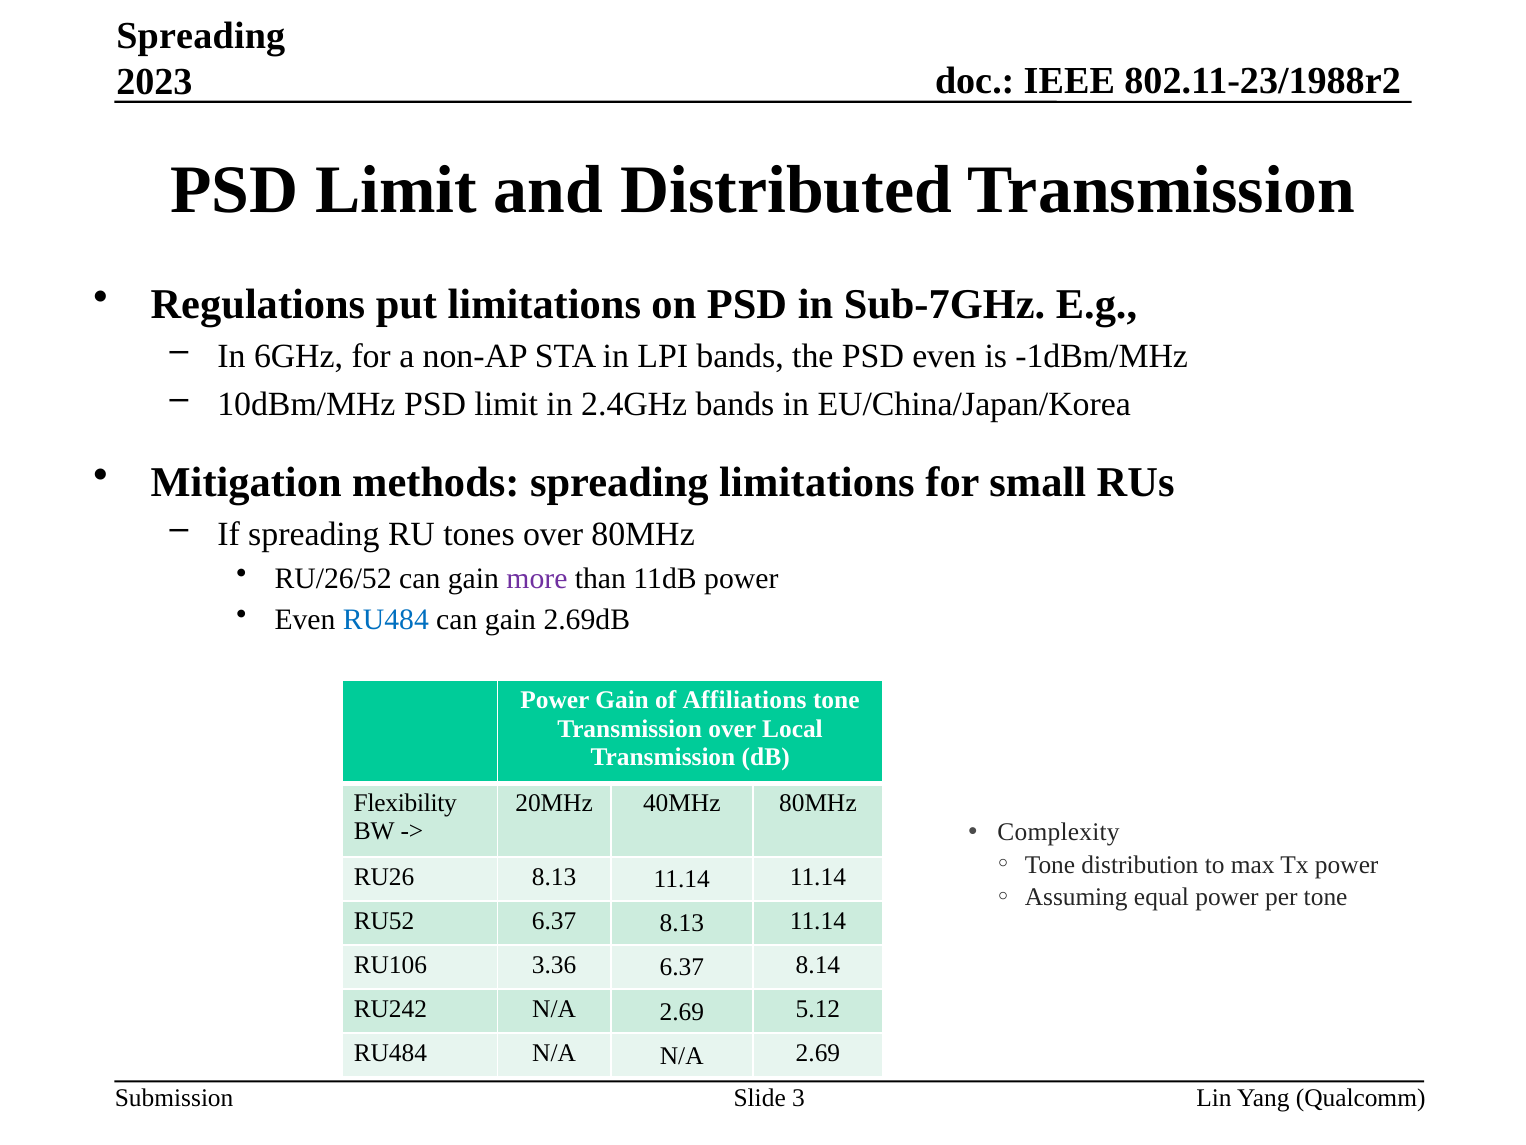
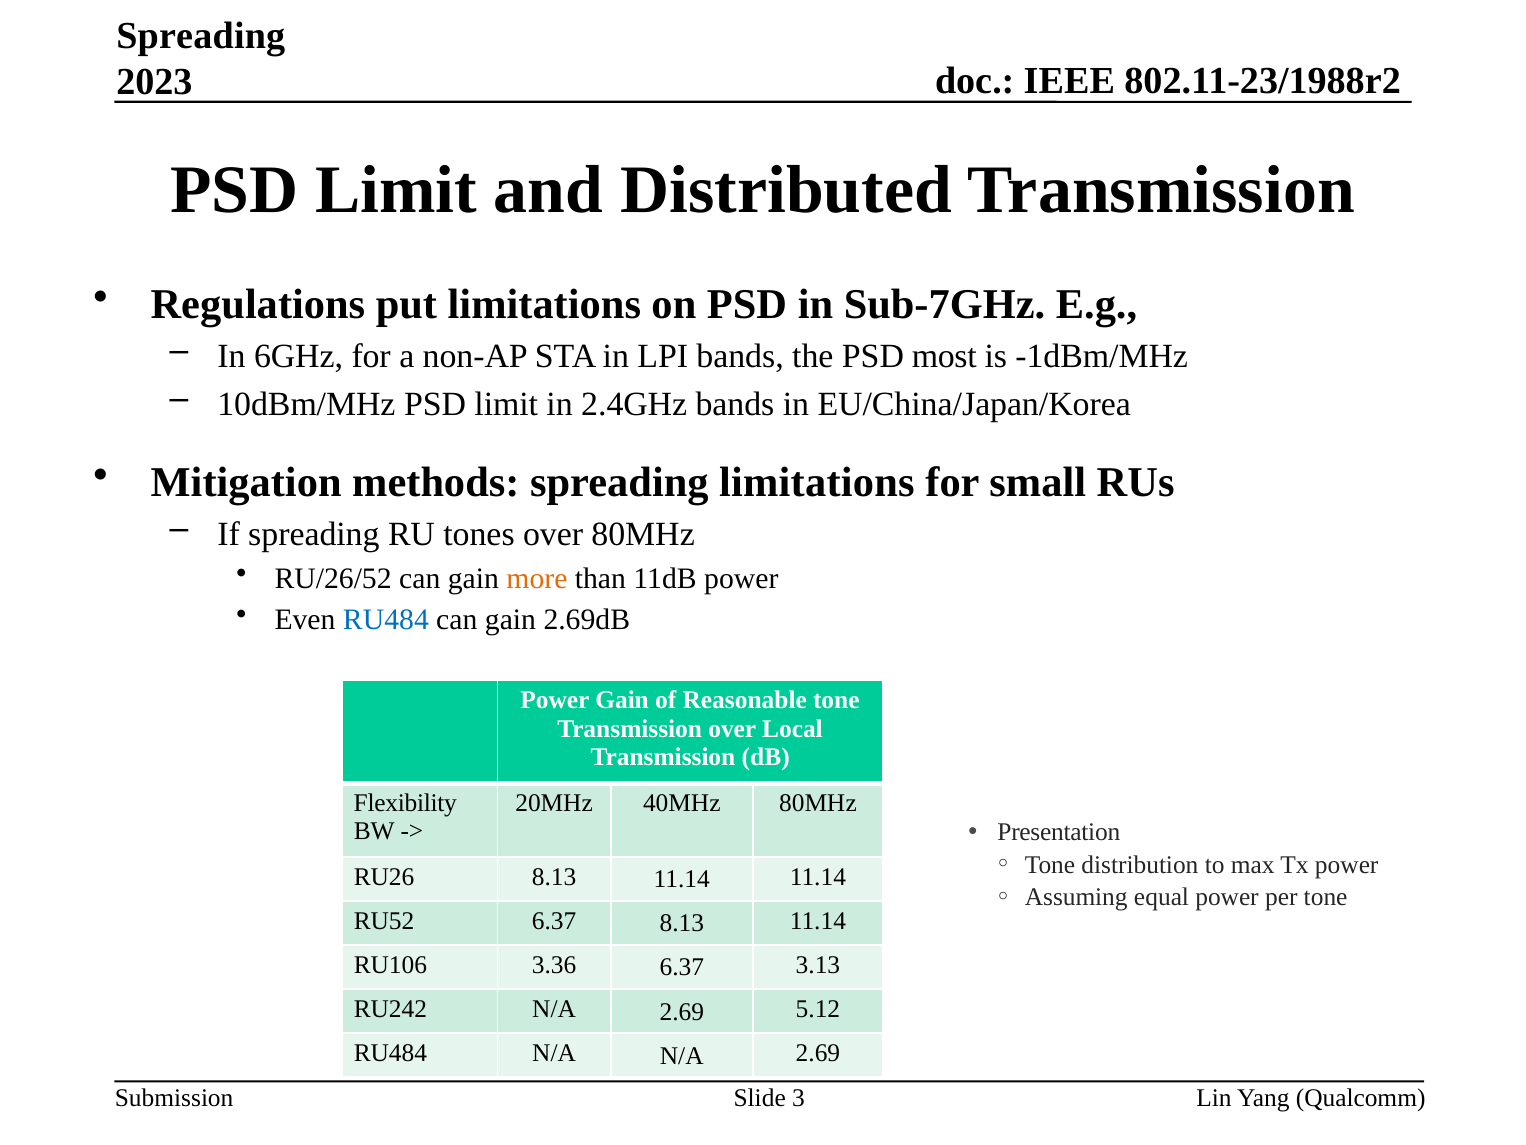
PSD even: even -> most (944, 356)
more colour: purple -> orange (537, 578)
Affiliations: Affiliations -> Reasonable (745, 700)
Complexity: Complexity -> Presentation (1059, 832)
8.14: 8.14 -> 3.13 (818, 964)
